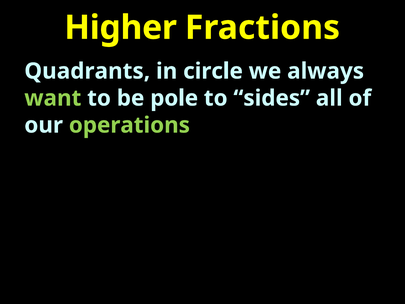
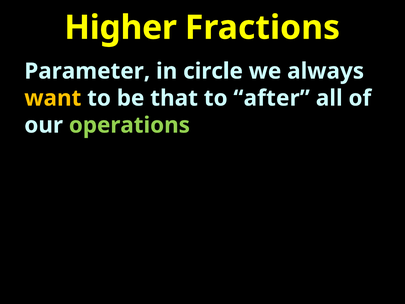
Quadrants: Quadrants -> Parameter (87, 71)
want colour: light green -> yellow (53, 98)
pole: pole -> that (174, 98)
sides: sides -> after (272, 98)
